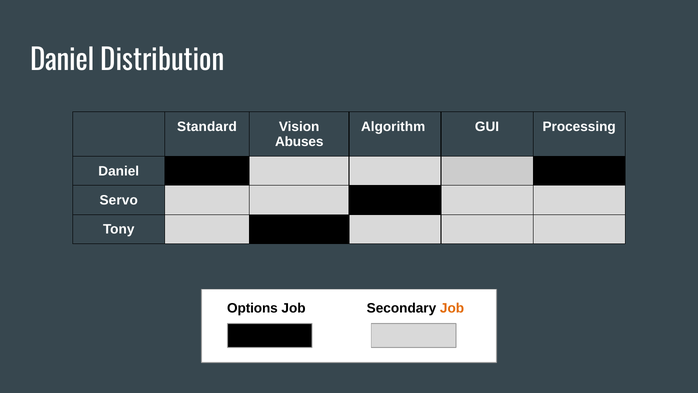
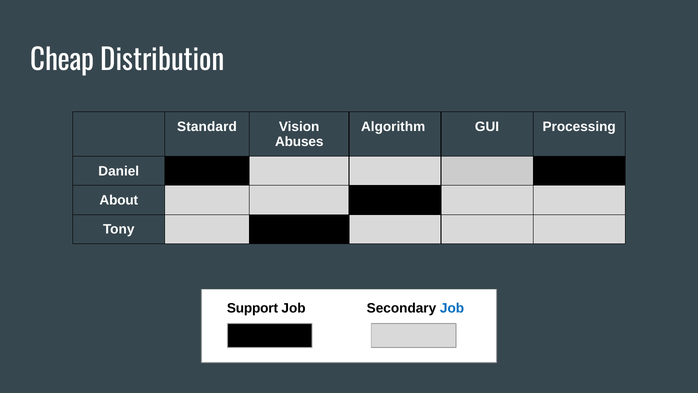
Daniel: Daniel -> Cheap (62, 60)
Servo: Servo -> About (119, 200)
Options: Options -> Support (252, 308)
Job colour: orange -> blue (452, 308)
